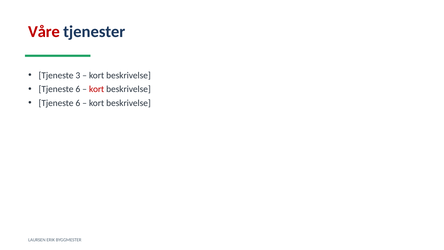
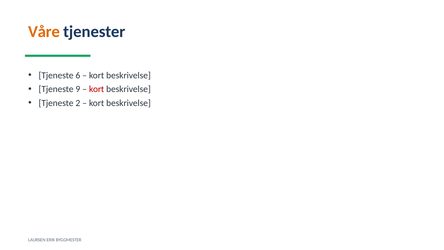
Våre colour: red -> orange (44, 32)
3: 3 -> 6 (78, 75)
6: 6 -> 9 (78, 89)
6: 6 -> 2 (78, 103)
